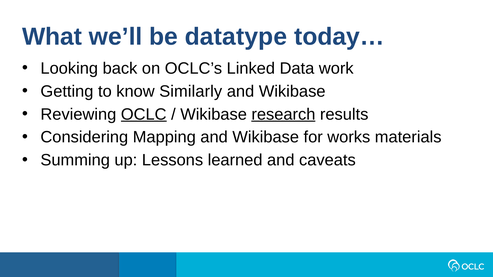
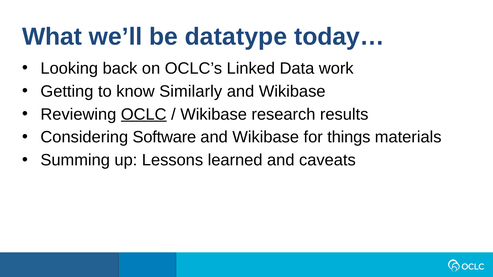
research underline: present -> none (283, 114)
Mapping: Mapping -> Software (164, 137)
works: works -> things (349, 137)
